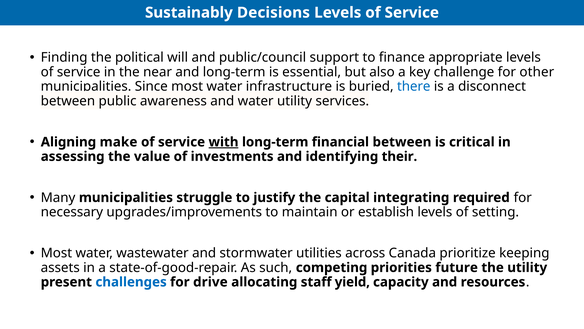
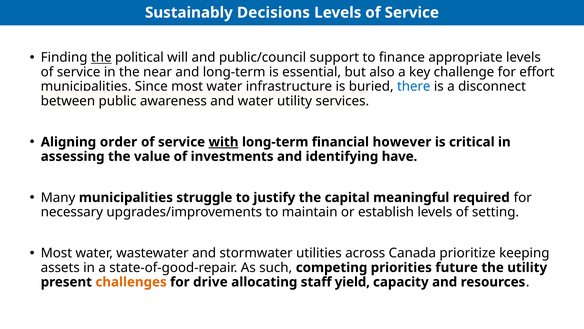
the underline: none -> present (101, 57)
other: other -> effort (537, 72)
make: make -> order (118, 142)
financial between: between -> however (402, 142)
their: their -> have (399, 156)
integrating: integrating -> meaningful (411, 197)
challenges colour: blue -> orange (131, 282)
